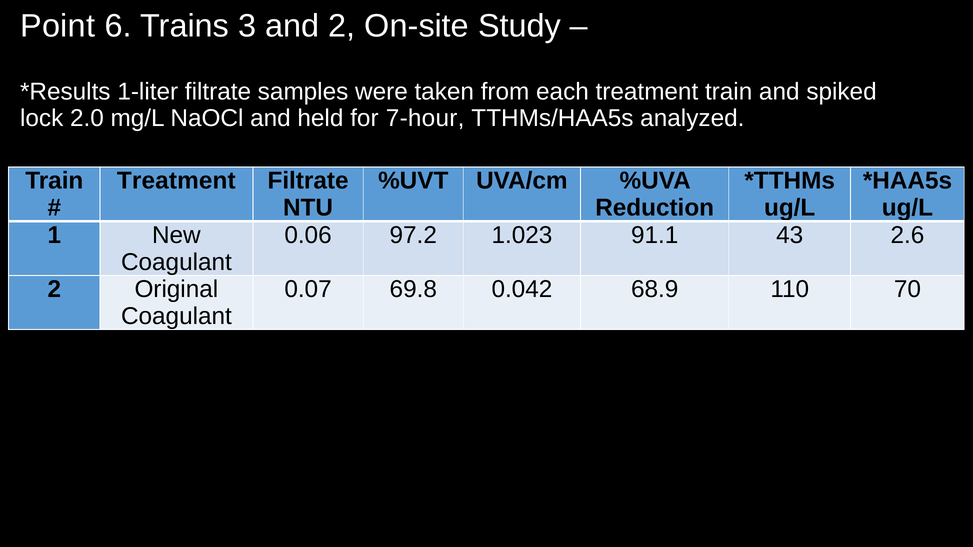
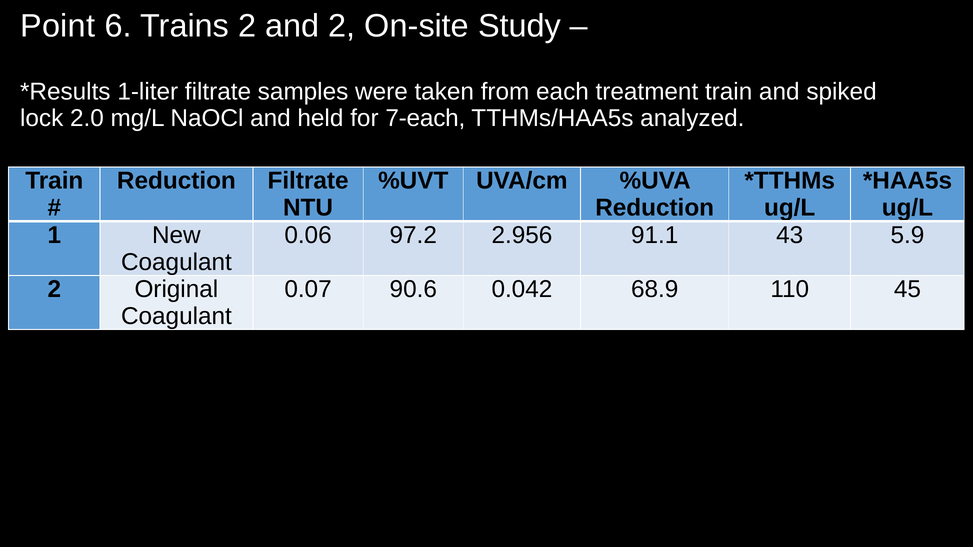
Trains 3: 3 -> 2 (247, 26)
7-hour: 7-hour -> 7-each (425, 118)
Treatment: Treatment -> Reduction (176, 181)
1.023: 1.023 -> 2.956 (522, 235)
2.6: 2.6 -> 5.9 (907, 235)
69.8: 69.8 -> 90.6 (413, 289)
70: 70 -> 45 (907, 289)
